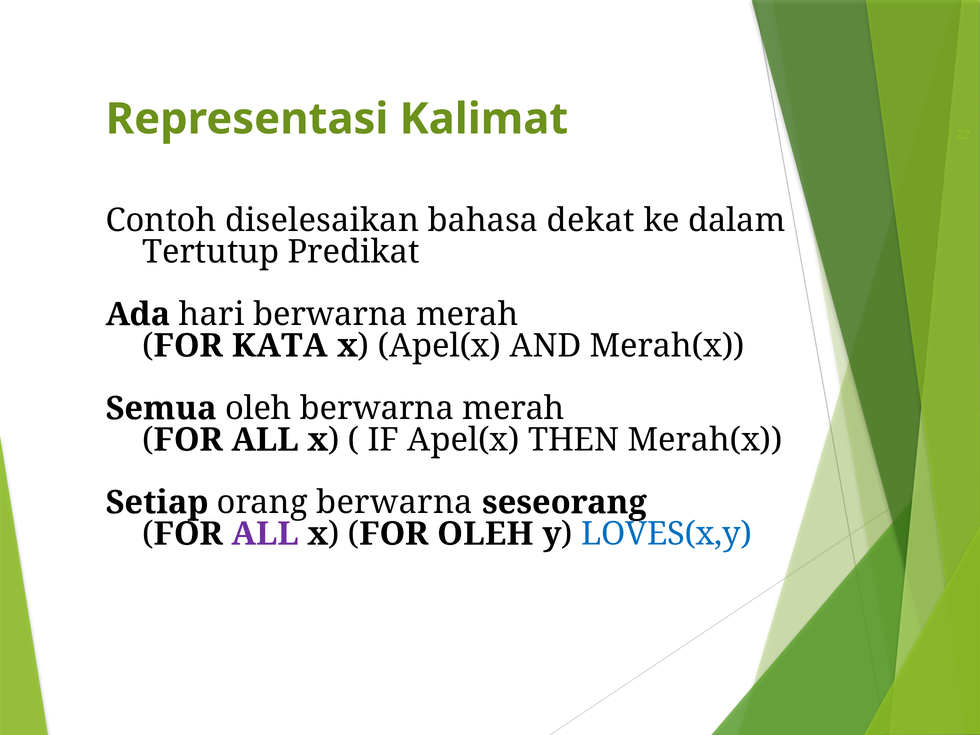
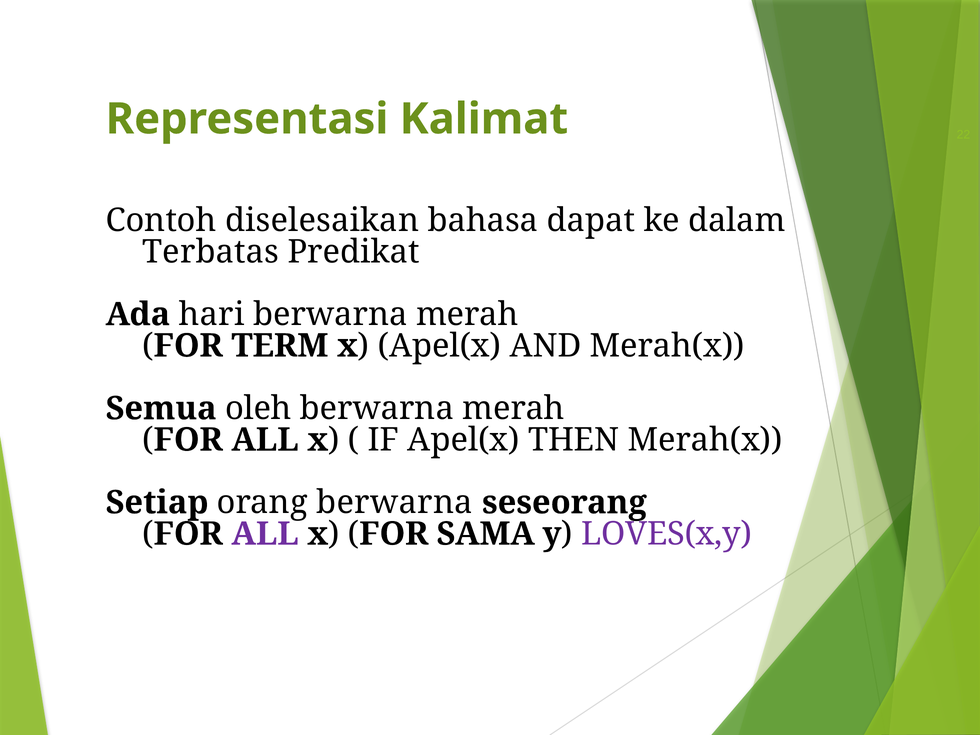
dekat: dekat -> dapat (591, 220)
Tertutup: Tertutup -> Terbatas (211, 252)
KATA: KATA -> TERM (280, 346)
FOR OLEH: OLEH -> SAMA (486, 534)
LOVES(x,y colour: blue -> purple (666, 534)
